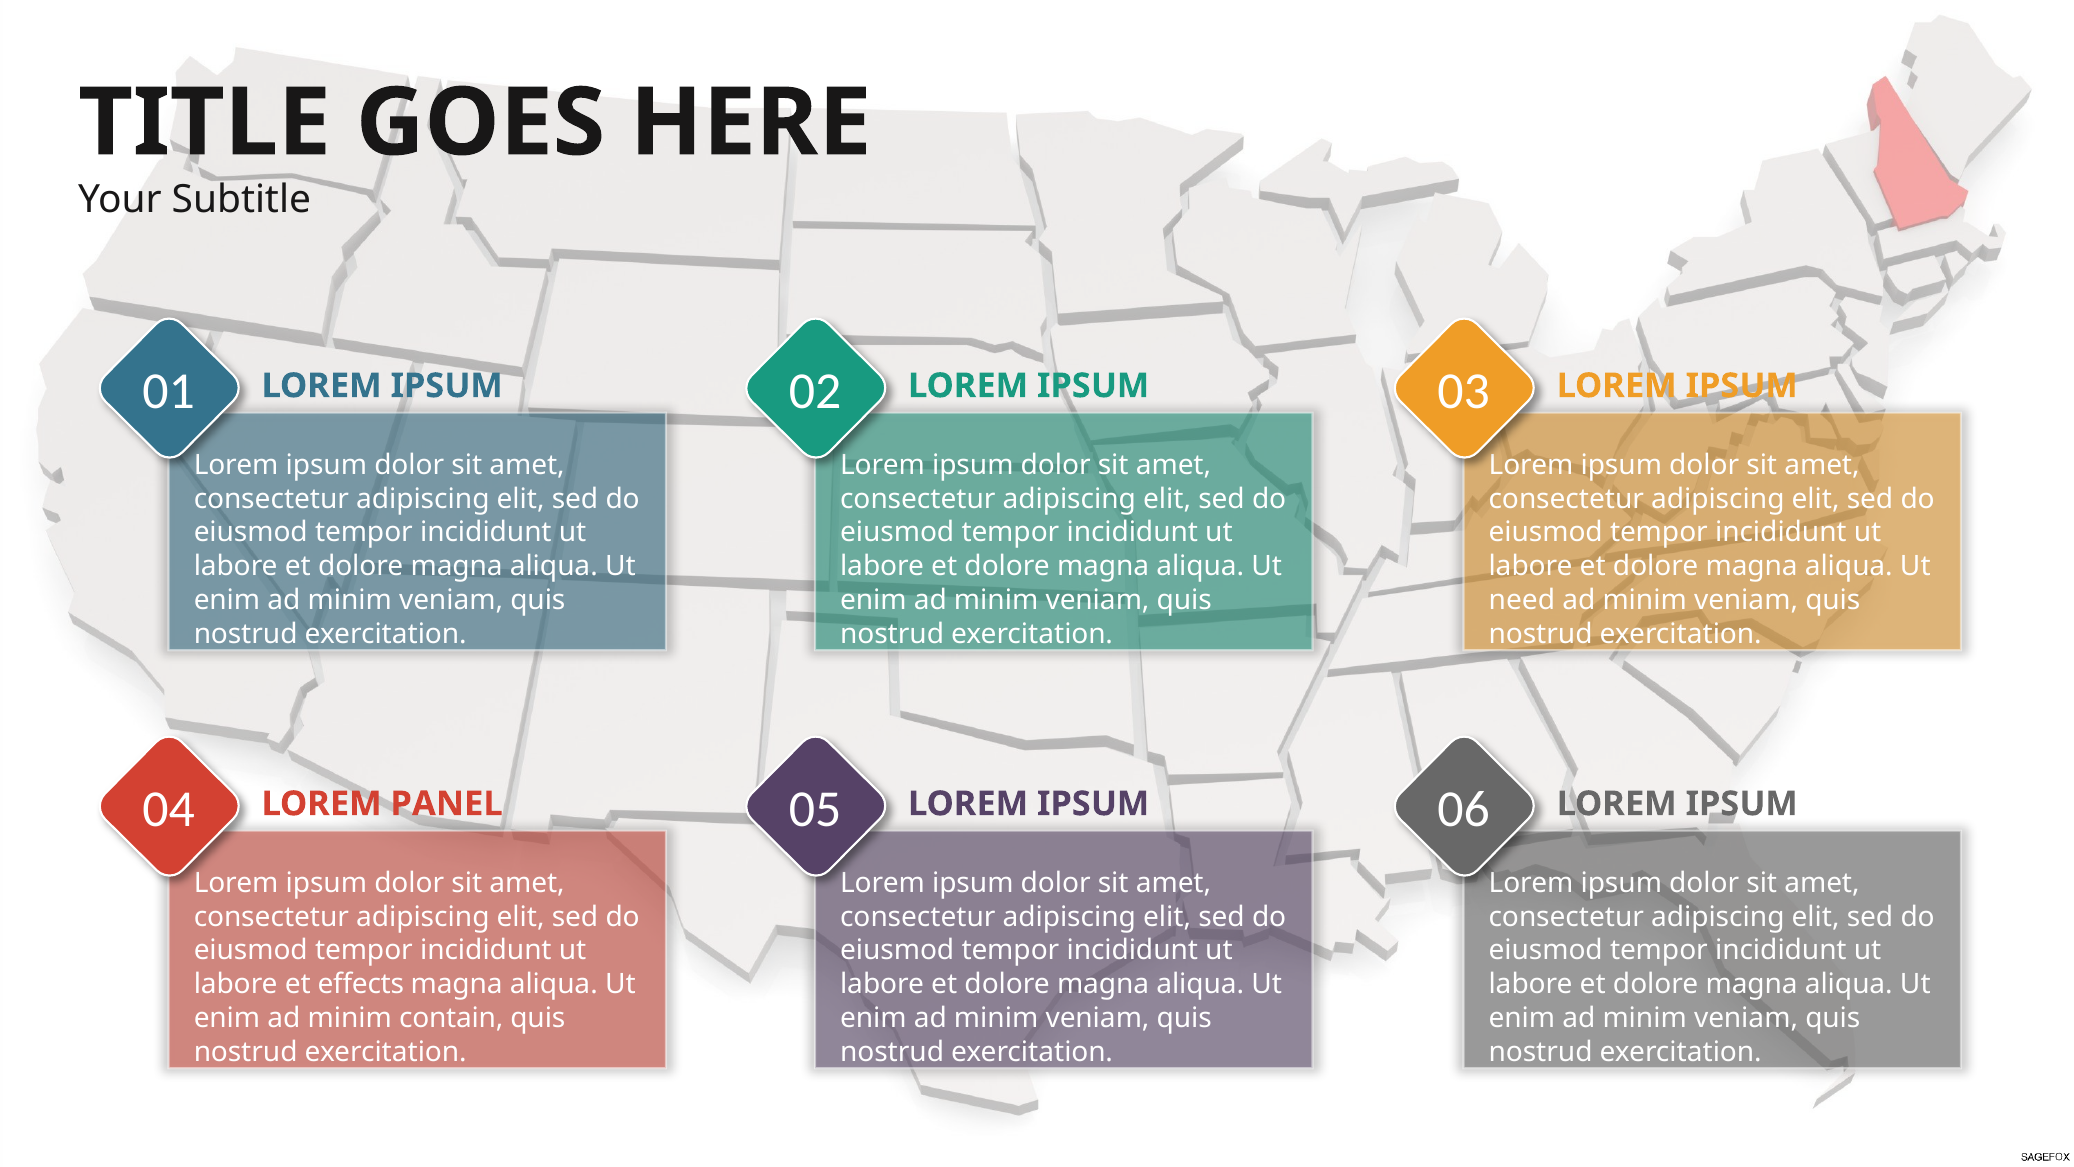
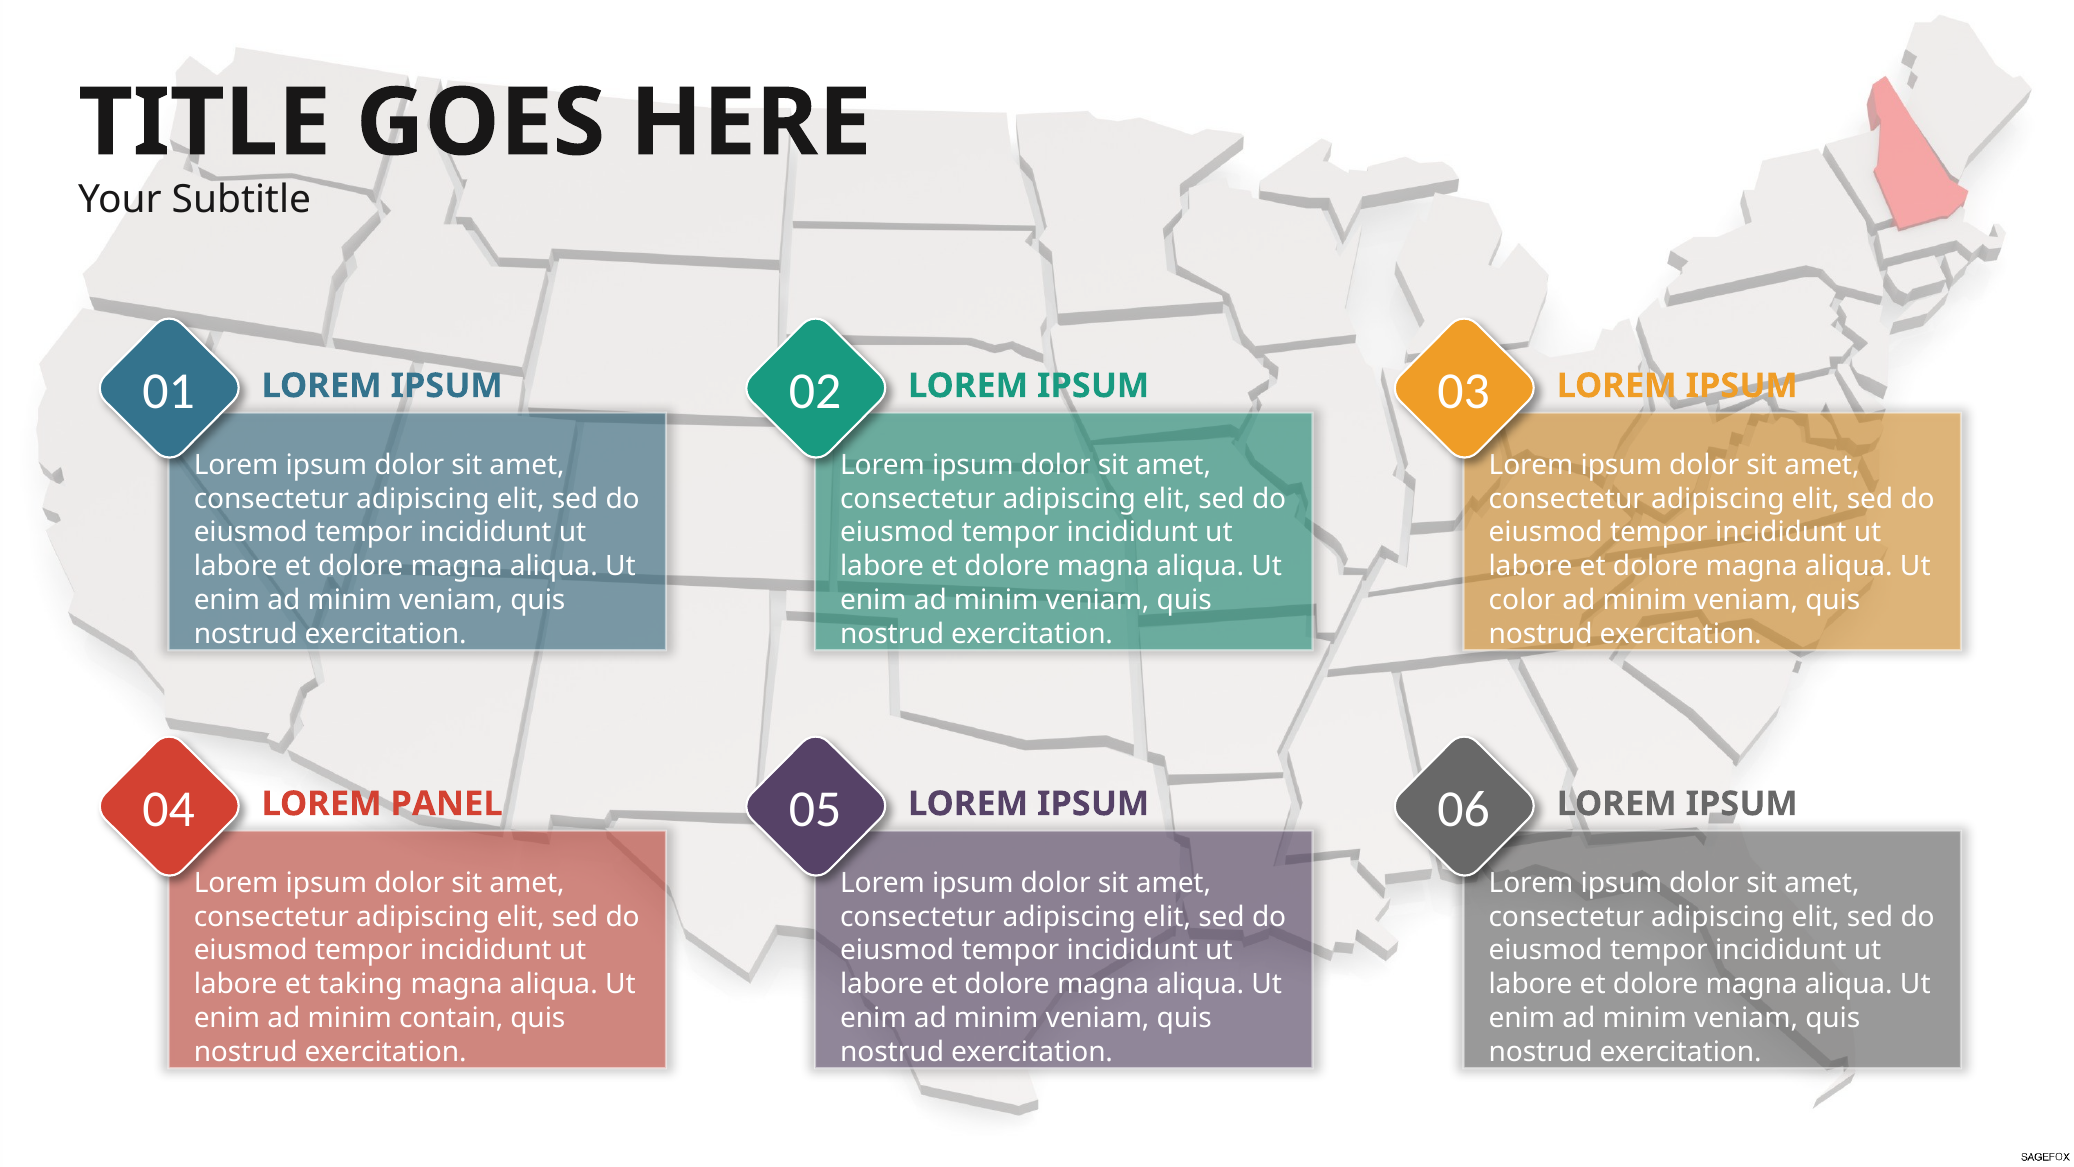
need: need -> color (1522, 600)
effects: effects -> taking (361, 984)
